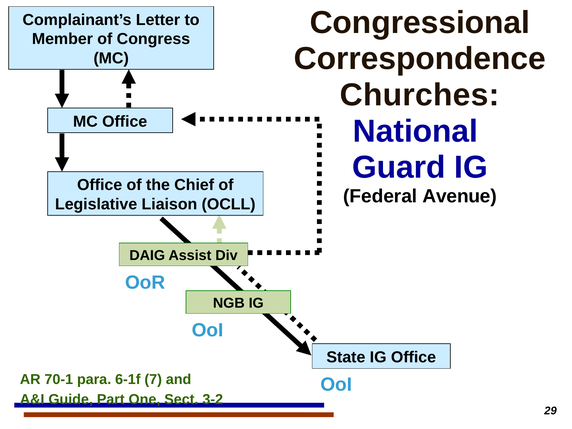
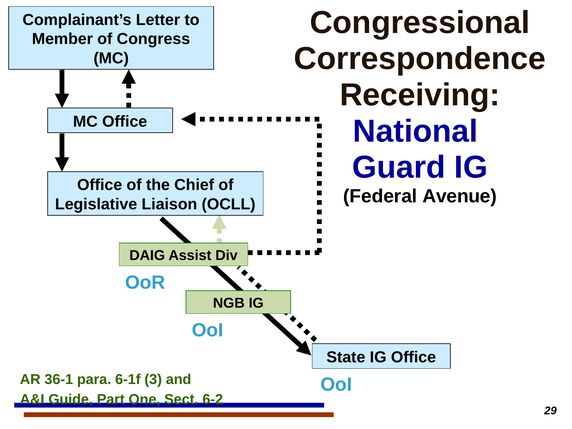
Churches: Churches -> Receiving (420, 95)
70-1: 70-1 -> 36-1 (59, 379)
7: 7 -> 3 (153, 379)
3-2: 3-2 -> 6-2 (213, 399)
